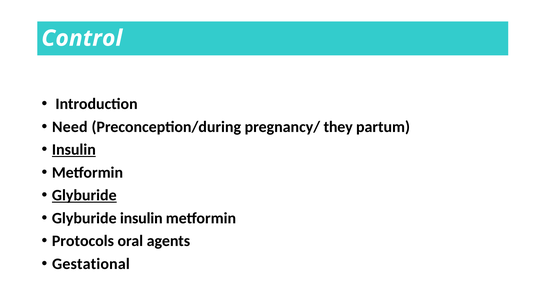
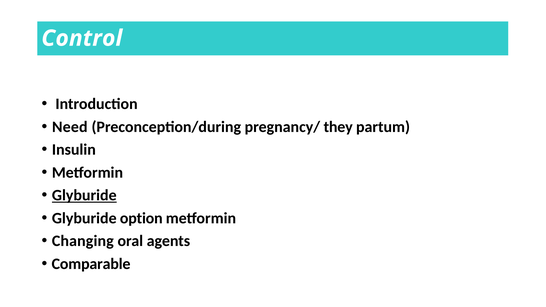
Insulin underline: present -> none (74, 150)
Glyburide insulin: insulin -> option (141, 218)
Protocols: Protocols -> Changing (83, 241)
Gestational: Gestational -> Comparable (91, 264)
